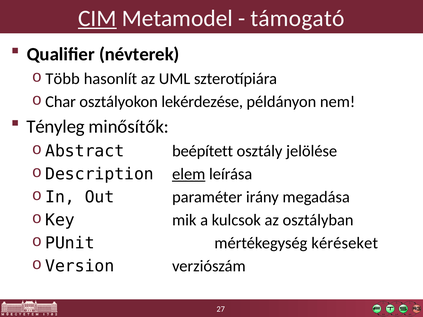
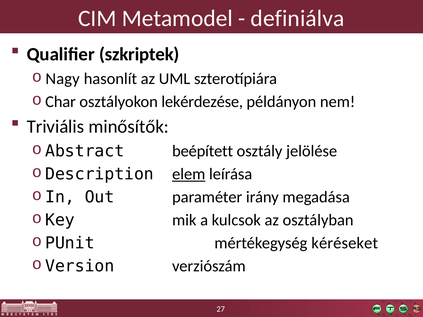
CIM underline: present -> none (97, 18)
támogató: támogató -> definiálva (298, 18)
névterek: névterek -> szkriptek (139, 54)
Több: Több -> Nagy (63, 79)
Tényleg: Tényleg -> Triviális (55, 127)
